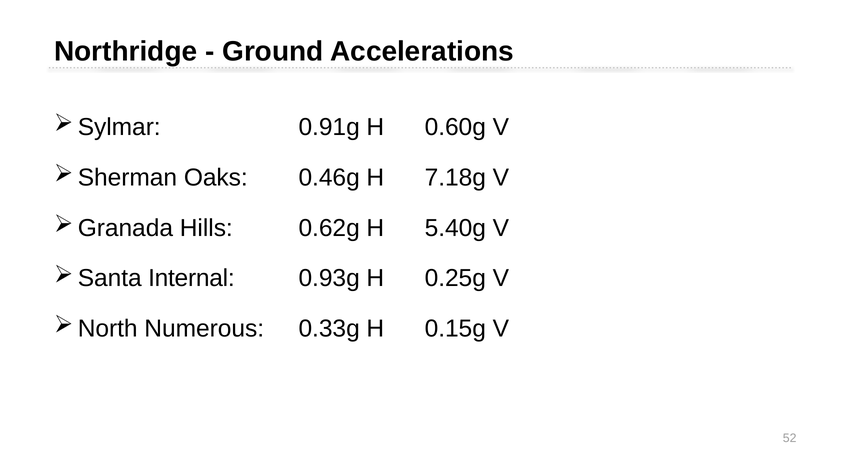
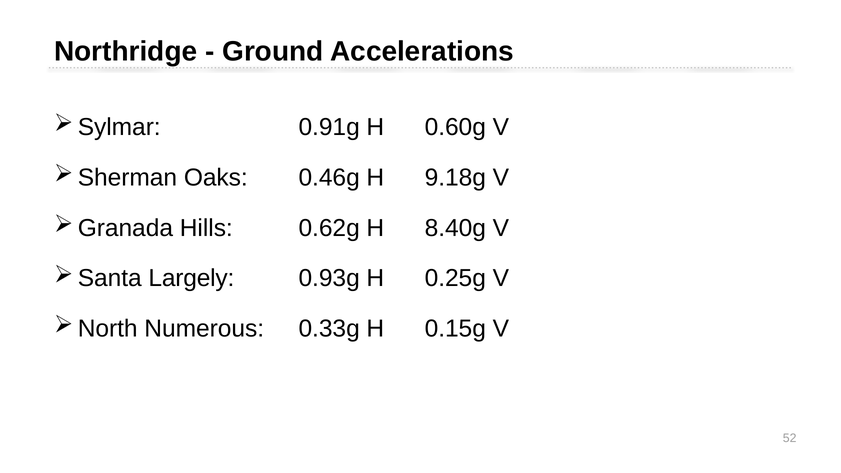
7.18g: 7.18g -> 9.18g (455, 177)
5.40g: 5.40g -> 8.40g (455, 228)
Internal: Internal -> Largely (191, 278)
